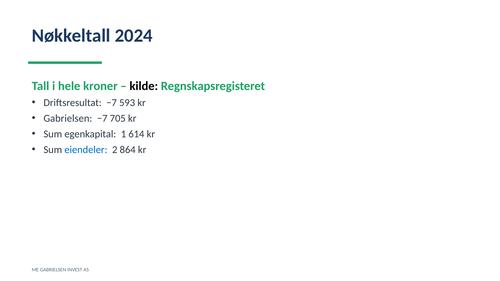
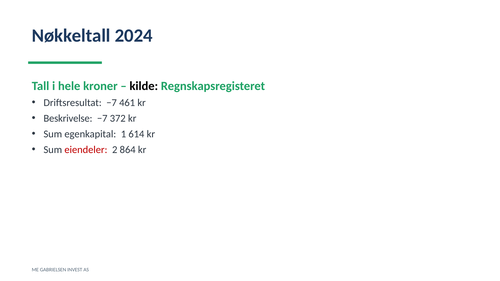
593: 593 -> 461 (127, 103)
Gabrielsen: Gabrielsen -> Beskrivelse (68, 118)
705: 705 -> 372 (118, 118)
eiendeler colour: blue -> red (86, 150)
